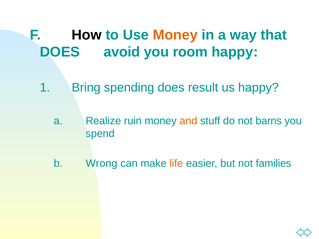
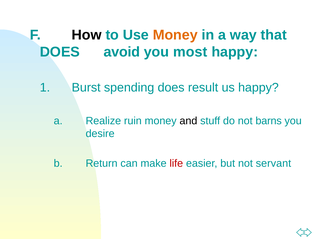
room: room -> most (190, 52)
Bring: Bring -> Burst (86, 88)
and colour: orange -> black (188, 121)
spend: spend -> desire (100, 134)
Wrong: Wrong -> Return (102, 163)
life colour: orange -> red (176, 163)
families: families -> servant (273, 163)
